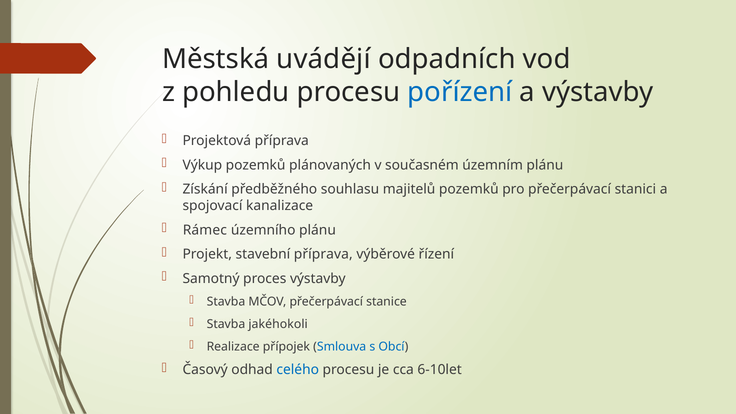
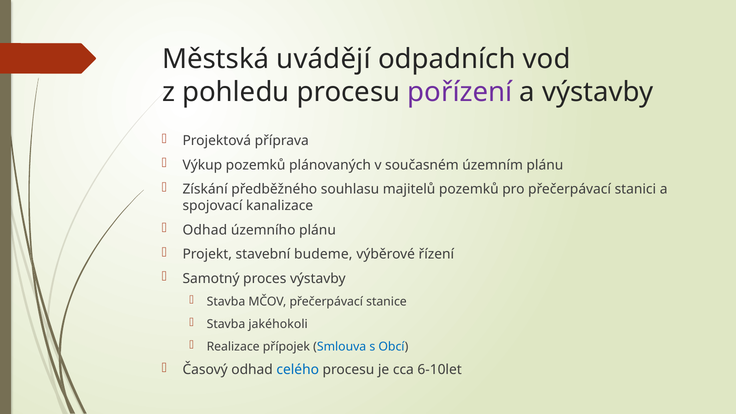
pořízení colour: blue -> purple (460, 92)
Rámec: Rámec -> Odhad (205, 230)
stavební příprava: příprava -> budeme (323, 254)
